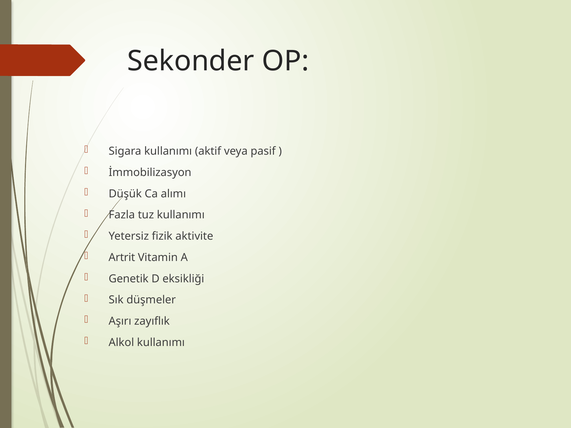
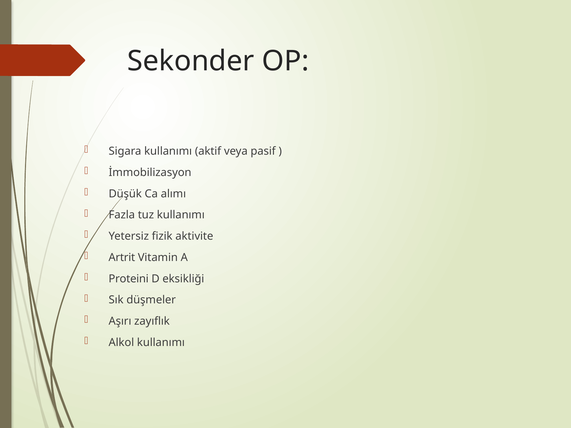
Genetik: Genetik -> Proteini (129, 279)
